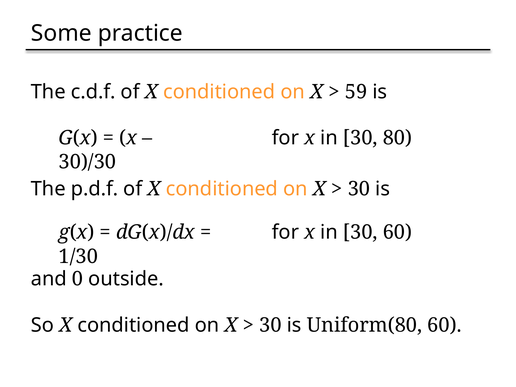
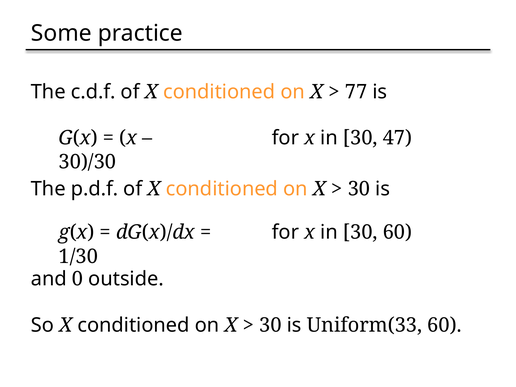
59: 59 -> 77 (356, 92)
80: 80 -> 47 (397, 138)
Uniform(80: Uniform(80 -> Uniform(33 (364, 325)
